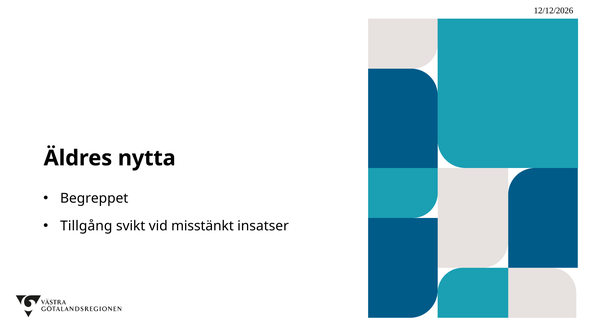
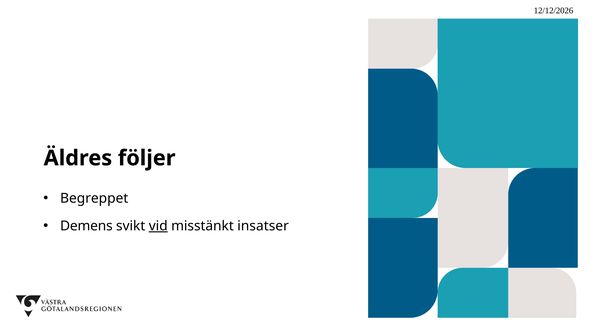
nytta: nytta -> följer (147, 158)
Tillgång: Tillgång -> Demens (86, 226)
vid underline: none -> present (158, 226)
